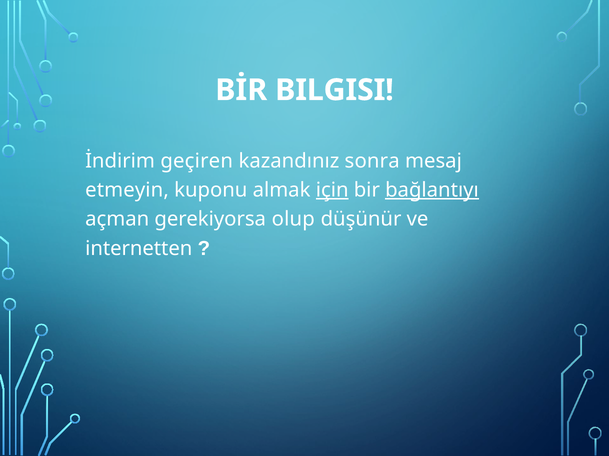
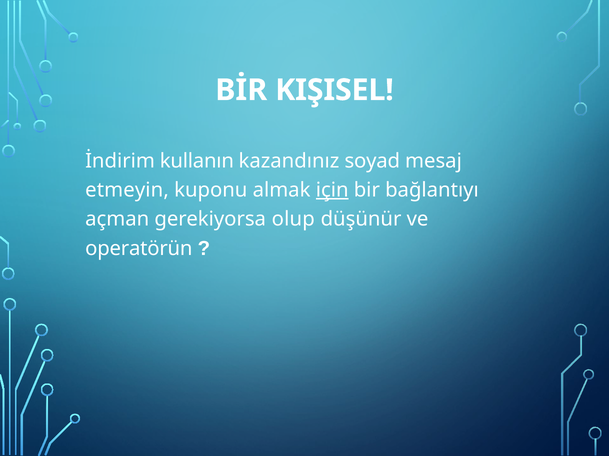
BILGISI: BILGISI -> KIŞISEL (334, 90)
geçiren: geçiren -> kullanın (197, 161)
sonra: sonra -> soyad (372, 161)
bağlantıyı underline: present -> none (432, 190)
internetten: internetten -> operatörün (139, 249)
